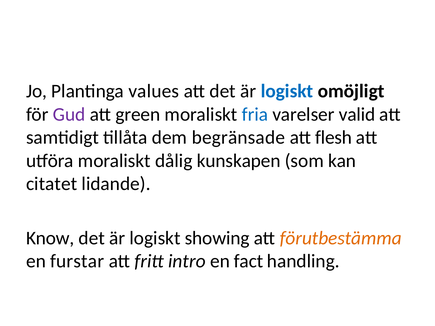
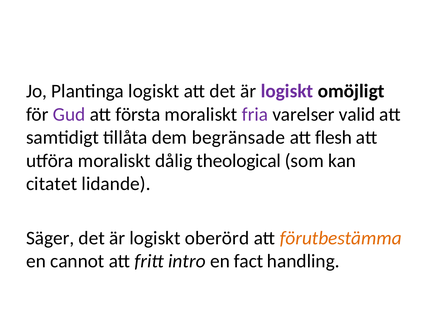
Plantinga values: values -> logiskt (154, 91)
logiskt colour: blue -> purple (287, 91)
green: green -> första (138, 114)
fria colour: blue -> purple (255, 114)
kunskapen: kunskapen -> theological (239, 161)
Know: Know -> Säger (50, 238)
showing: showing -> oberörd (217, 238)
furstar: furstar -> cannot (77, 261)
